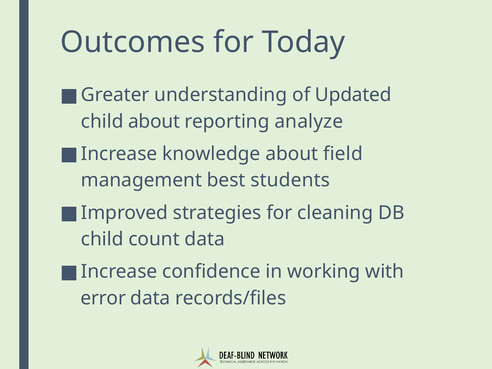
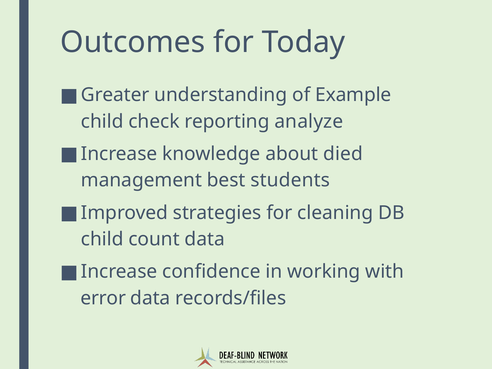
Updated: Updated -> Example (353, 95)
child about: about -> check (154, 121)
field: field -> died (343, 154)
